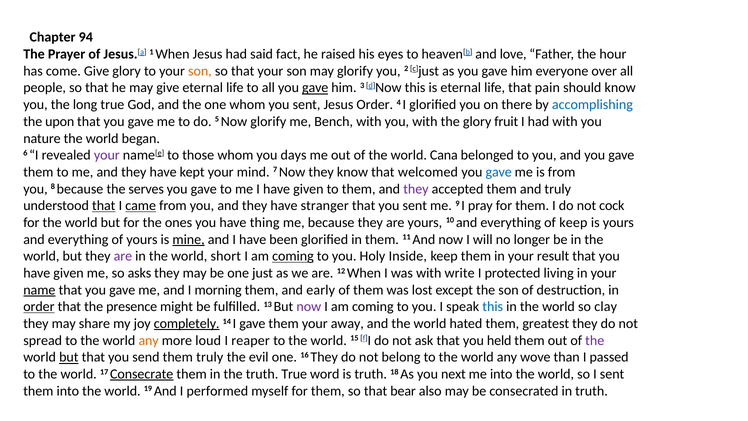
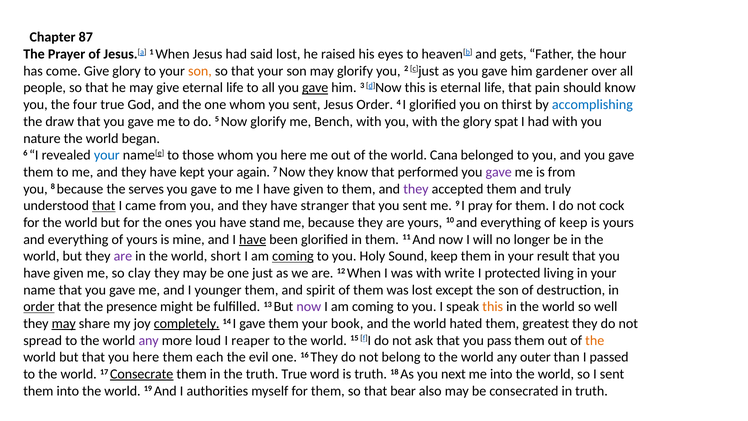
94: 94 -> 87 (86, 37)
said fact: fact -> lost (288, 54)
love: love -> gets (513, 54)
everyone: everyone -> gardener (562, 71)
long: long -> four (85, 105)
there: there -> thirst (517, 105)
upon: upon -> draw (60, 121)
fruit: fruit -> spat (506, 121)
your colour: purple -> blue (107, 155)
whom you days: days -> here (294, 155)
mind: mind -> again (253, 172)
welcomed: welcomed -> performed (428, 172)
gave colour: blue -> purple (499, 172)
came underline: present -> none (141, 206)
thing: thing -> stand (265, 222)
mine underline: present -> none (189, 239)
have underline: none -> present (253, 239)
Inside: Inside -> Sound (408, 256)
asks: asks -> clay (139, 273)
name underline: present -> none (39, 290)
morning: morning -> younger (218, 290)
early: early -> spirit (321, 290)
this colour: blue -> orange (493, 307)
clay: clay -> well (606, 307)
may underline: none -> present (64, 323)
away: away -> book (347, 323)
any colour: orange -> purple (149, 340)
held: held -> pass (499, 340)
the colour: purple -> orange (595, 340)
but underline: present -> none (69, 357)
that you send: send -> here (146, 357)
them truly: truly -> each (210, 357)
wove: wove -> outer (535, 357)
performed: performed -> authorities (217, 391)
